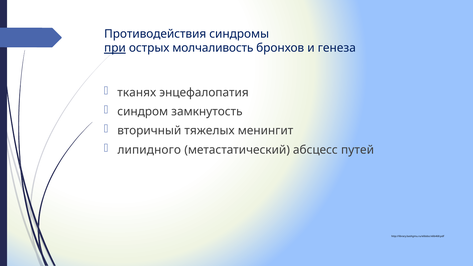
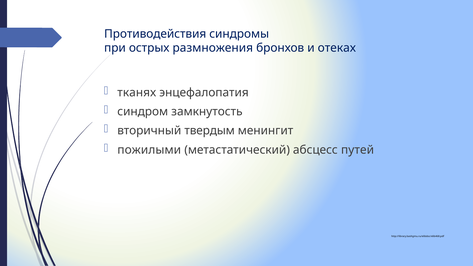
при underline: present -> none (115, 48)
молчаливость: молчаливость -> размножения (213, 48)
генеза: генеза -> отеках (337, 48)
тяжелых: тяжелых -> твердым (210, 131)
липидного: липидного -> пожилыми (149, 150)
